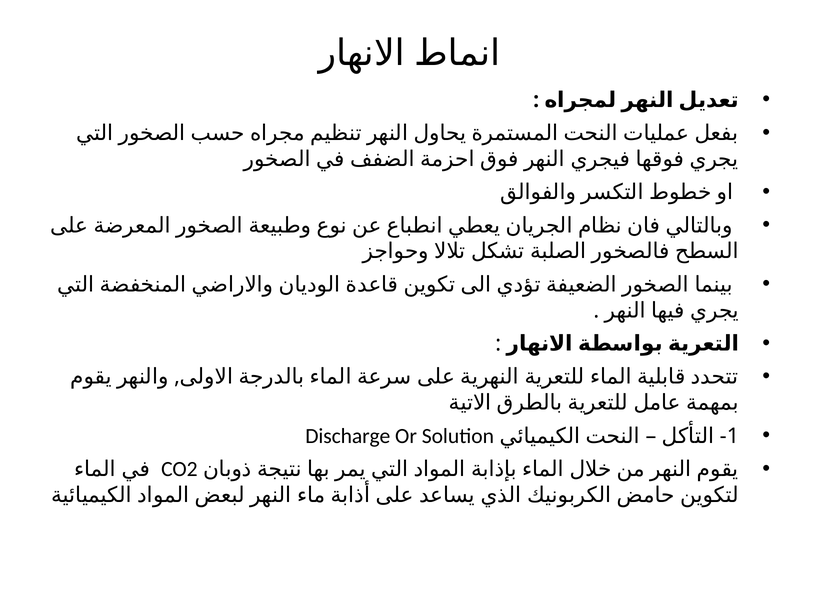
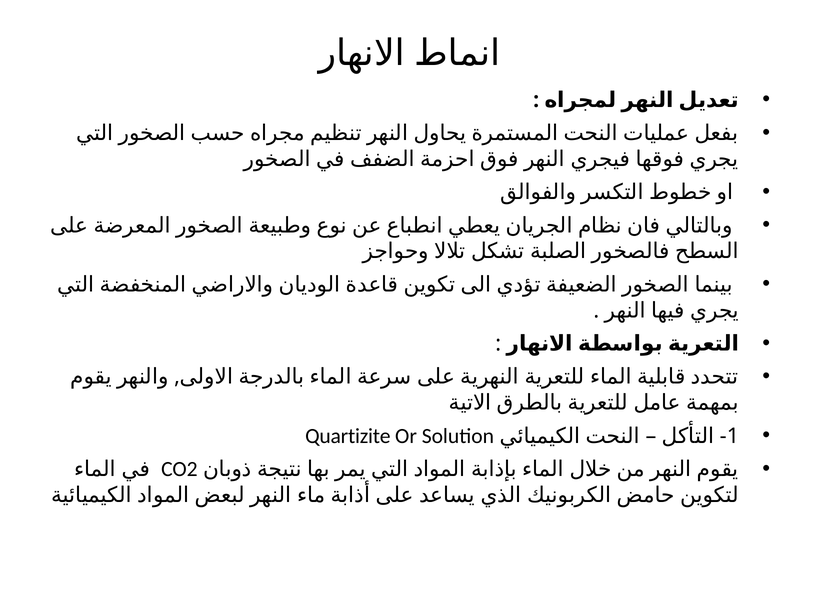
Discharge: Discharge -> Quartizite (348, 436)
